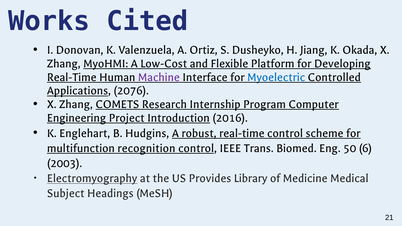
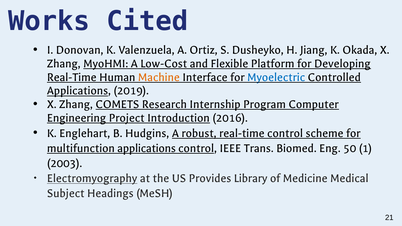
Machine colour: purple -> orange (159, 77)
2076: 2076 -> 2019 (131, 91)
multifunction recognition: recognition -> applications (147, 148)
6: 6 -> 1 (365, 148)
